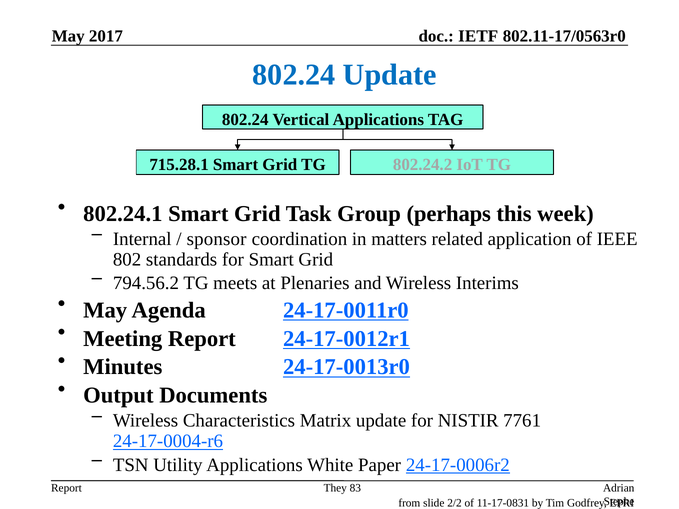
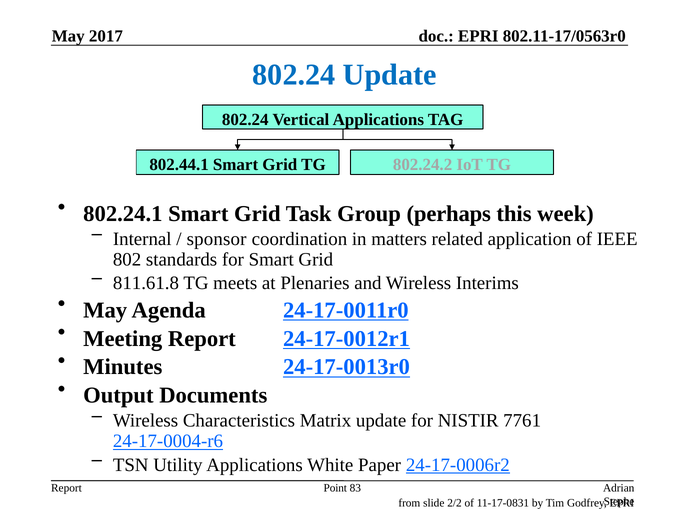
IETF: IETF -> EPRI (478, 36)
715.28.1: 715.28.1 -> 802.44.1 (179, 165)
794.56.2: 794.56.2 -> 811.61.8 (146, 283)
They: They -> Point (335, 488)
